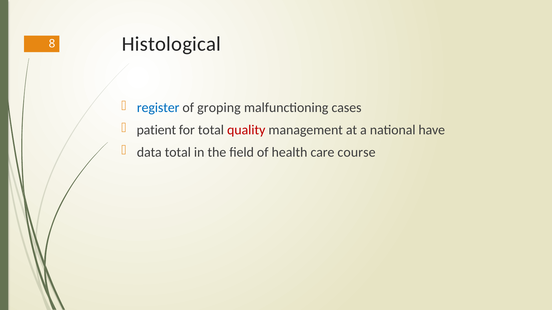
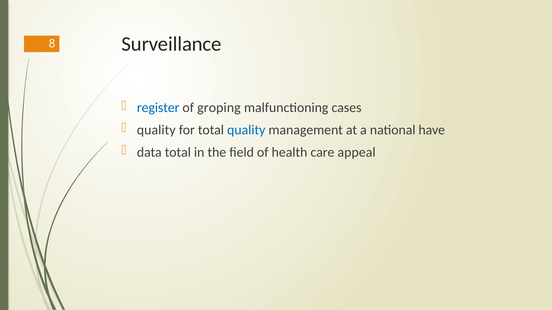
Histological: Histological -> Surveillance (172, 44)
patient: patient -> quality (156, 130)
quality colour: red -> blue (246, 130)
course: course -> appeal (357, 153)
